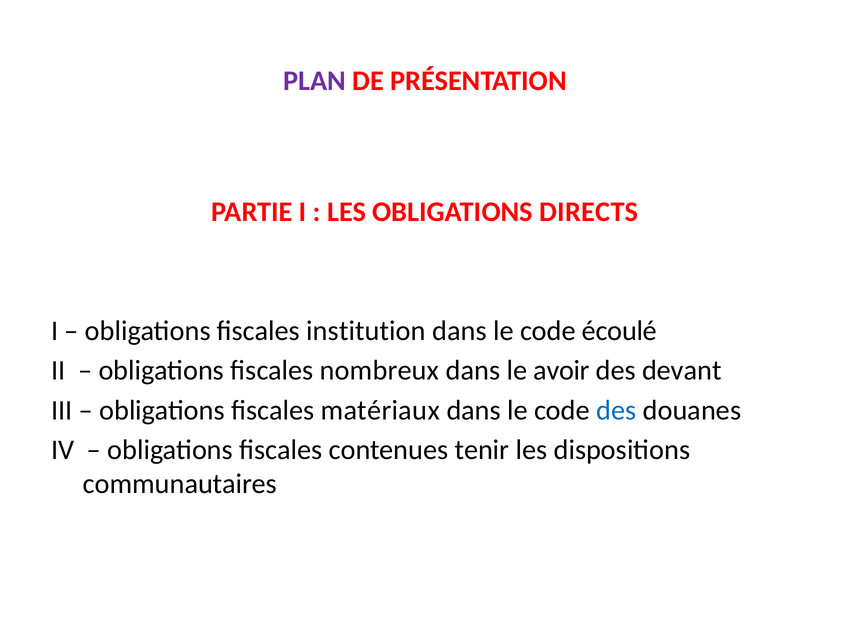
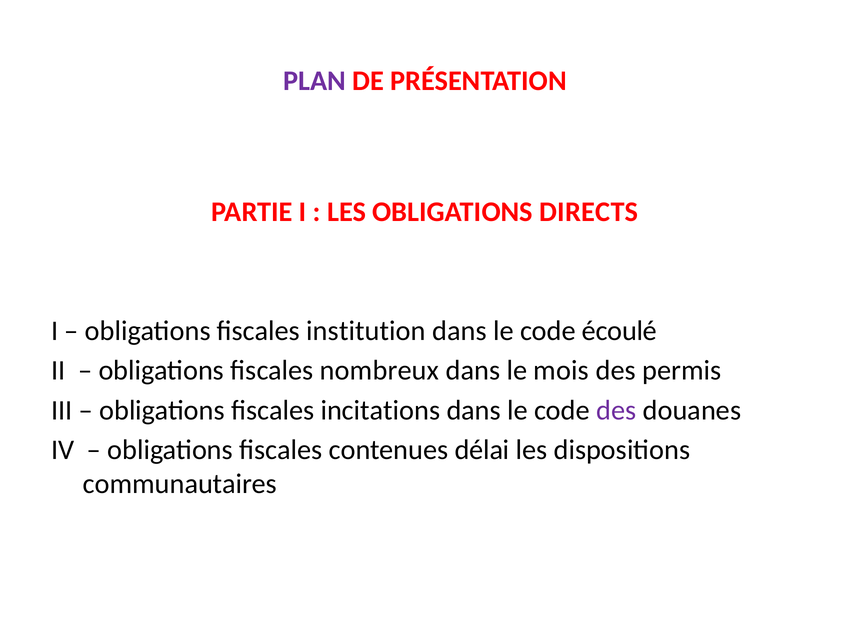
avoir: avoir -> mois (561, 370)
devant: devant -> permis (682, 370)
matériaux: matériaux -> incitations (380, 410)
des colour: blue -> purple (616, 410)
tenir: tenir -> délai (482, 450)
